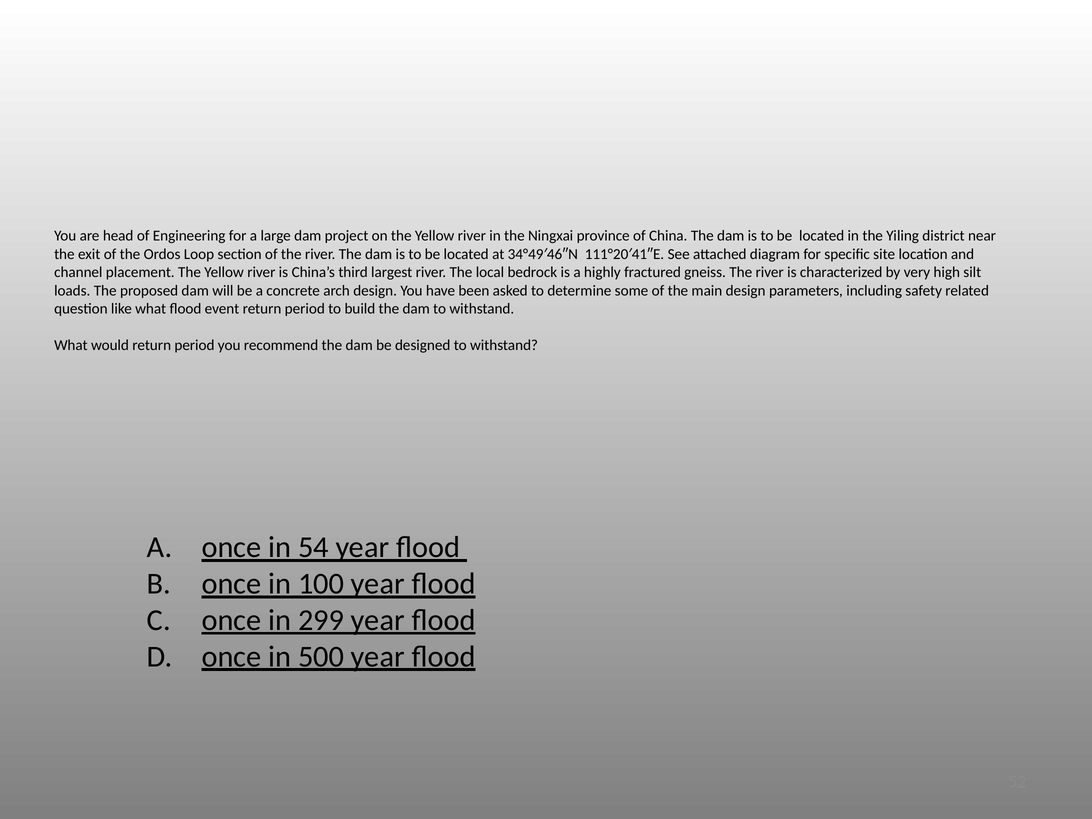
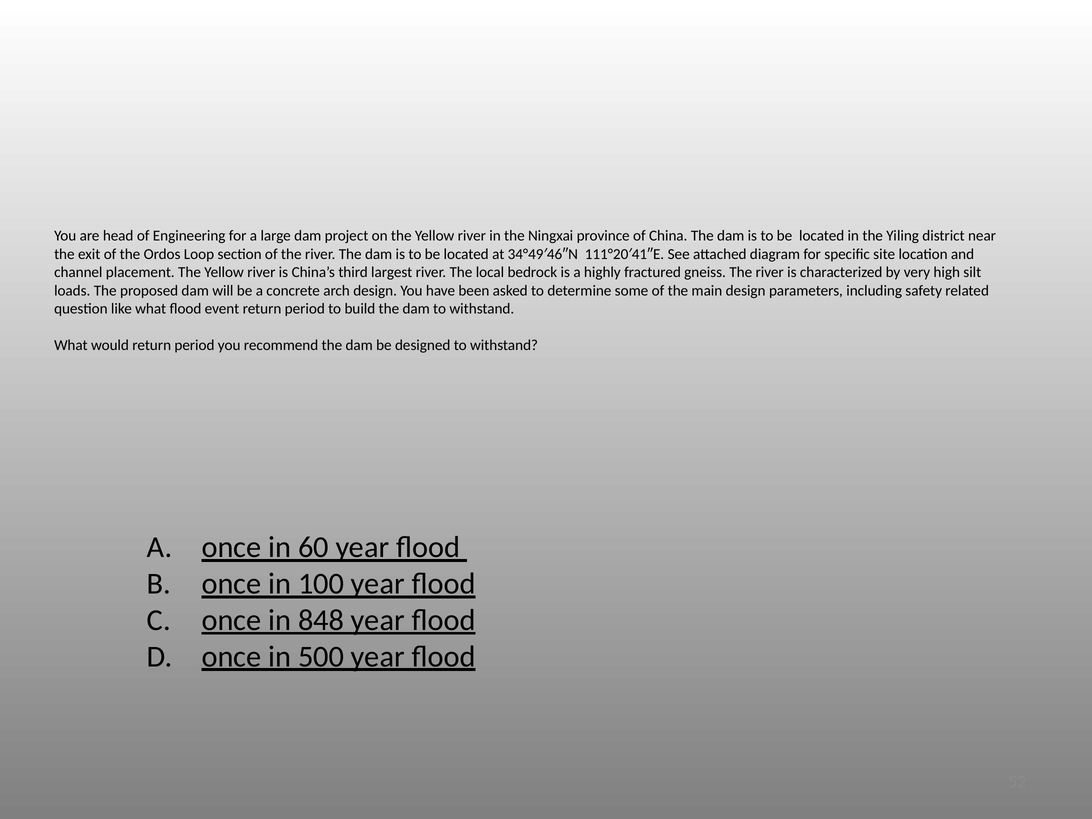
54: 54 -> 60 (313, 547)
299: 299 -> 848 (321, 620)
